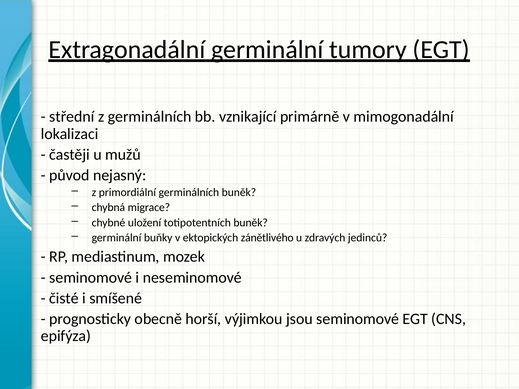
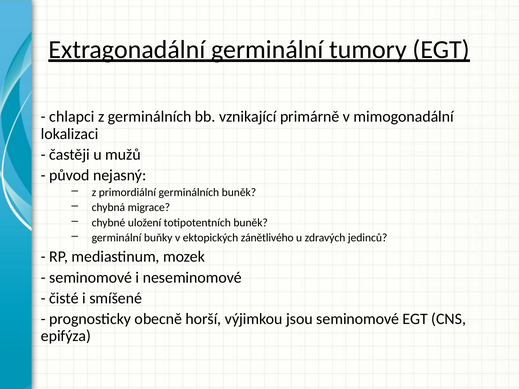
střední: střední -> chlapci (72, 117)
